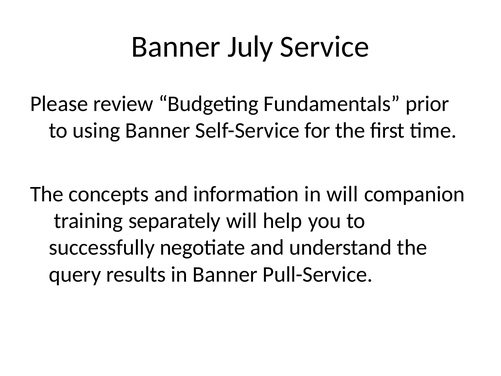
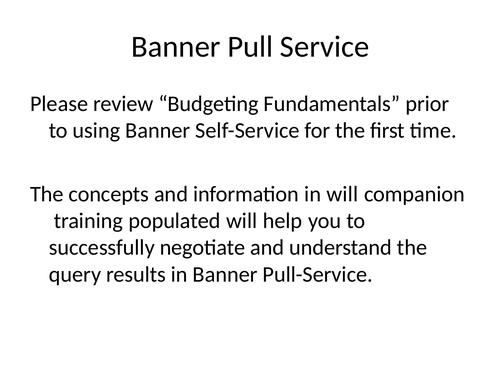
July: July -> Pull (250, 47)
separately: separately -> populated (175, 221)
